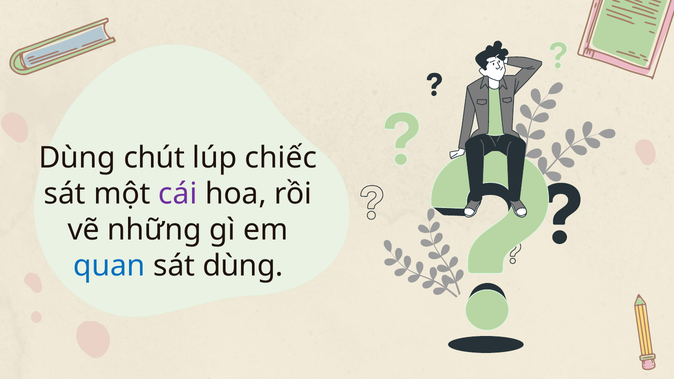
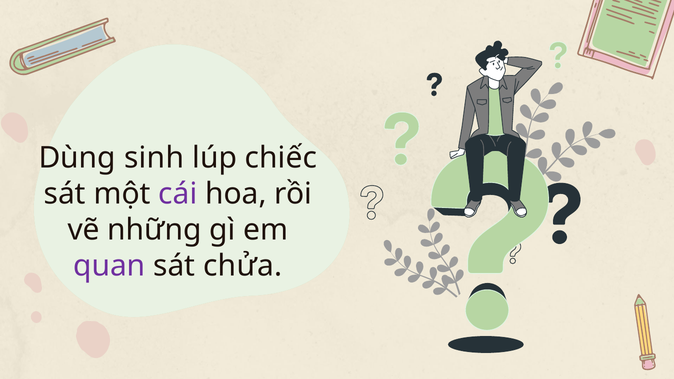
chút: chút -> sinh (154, 158)
quan colour: blue -> purple (109, 266)
sát dùng: dùng -> chửa (243, 266)
